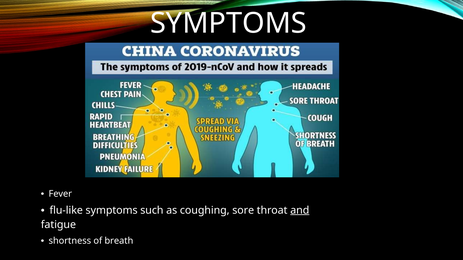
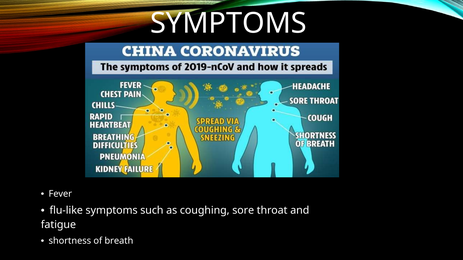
and underline: present -> none (300, 211)
